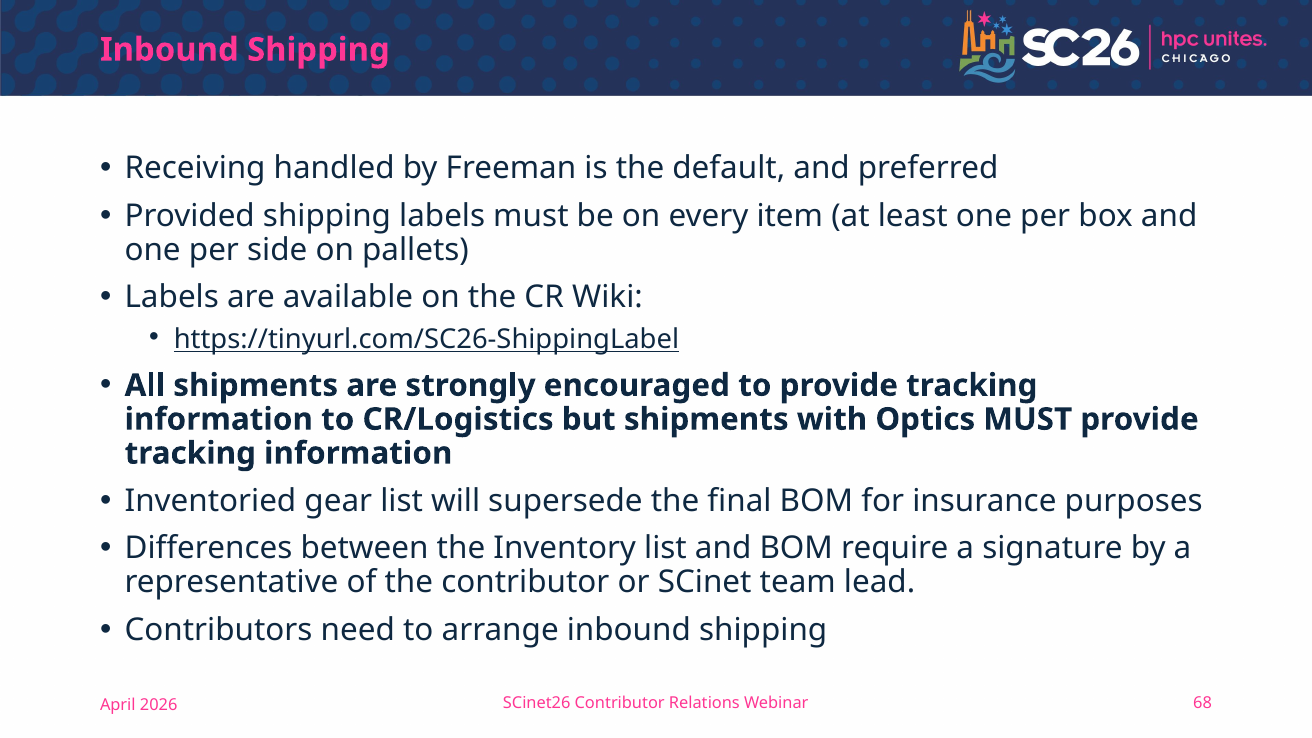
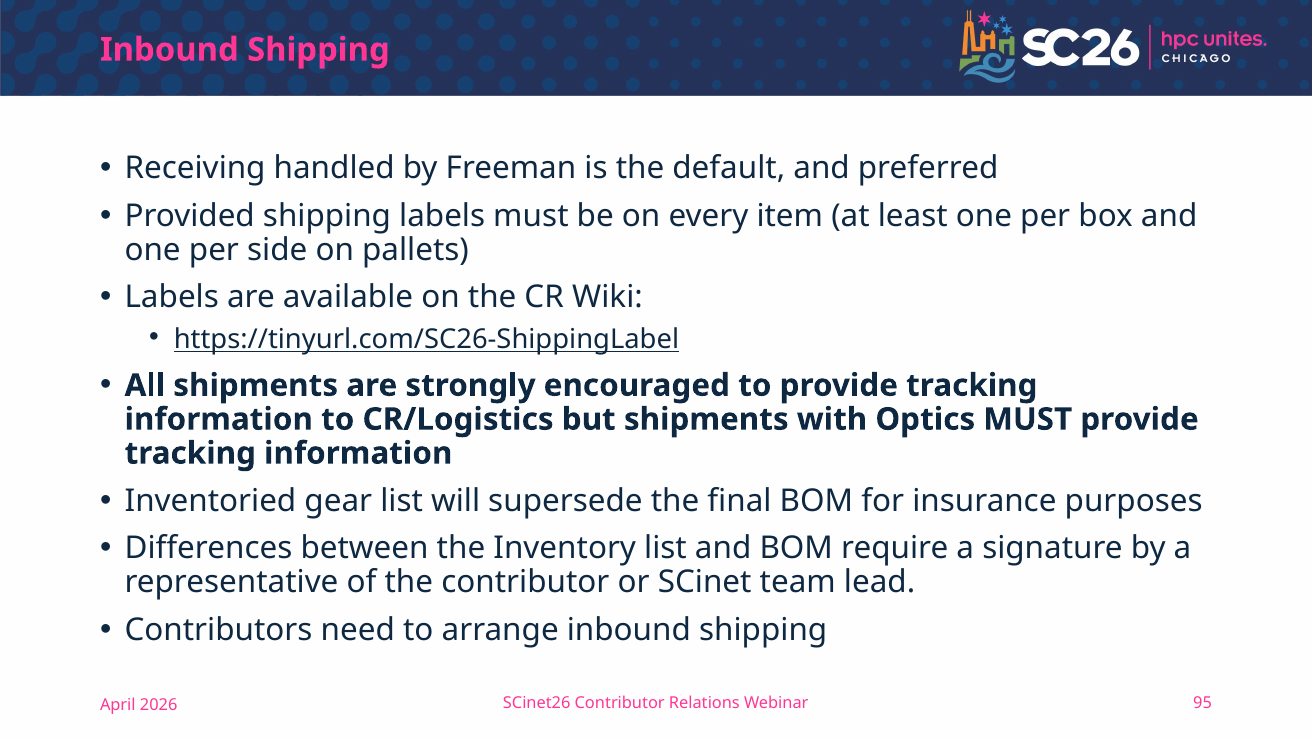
68: 68 -> 95 (1203, 703)
